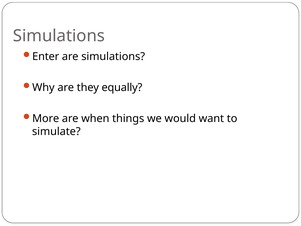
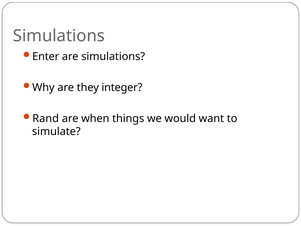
equally: equally -> integer (122, 87)
More: More -> Rand (46, 118)
